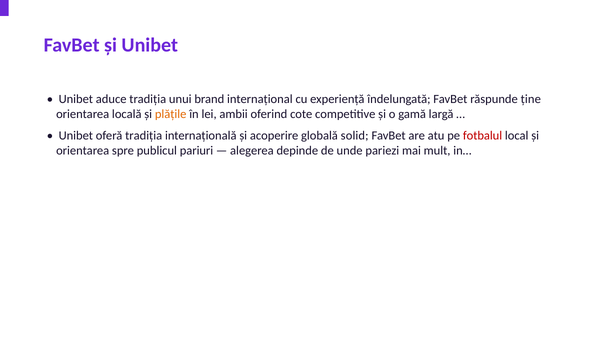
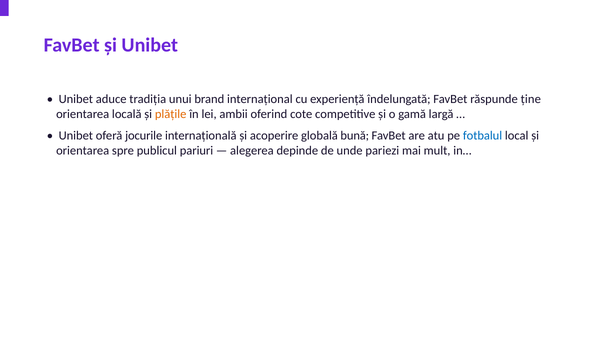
oferă tradiția: tradiția -> jocurile (144, 136)
solid: solid -> bună (355, 136)
fotbalul colour: red -> blue (483, 136)
